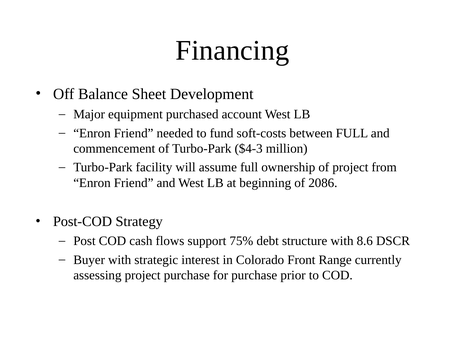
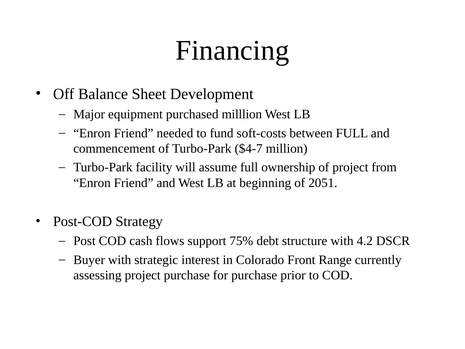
account: account -> milllion (242, 114)
$4-3: $4-3 -> $4-7 (249, 149)
2086: 2086 -> 2051 (323, 183)
8.6: 8.6 -> 4.2 (365, 241)
